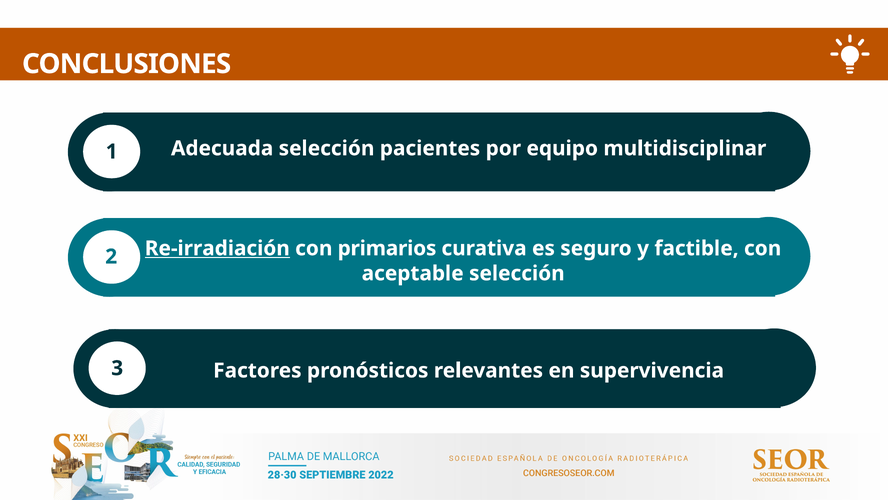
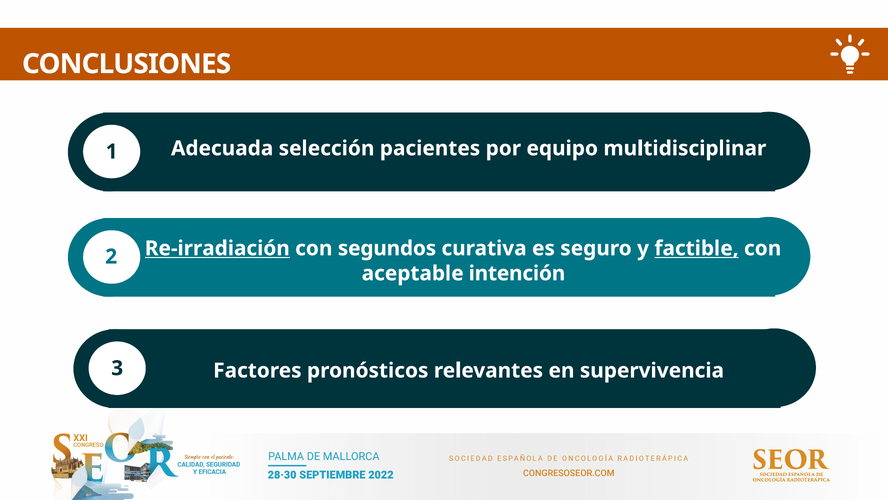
primarios: primarios -> segundos (387, 248)
factible underline: none -> present (697, 248)
aceptable selección: selección -> intención (517, 273)
